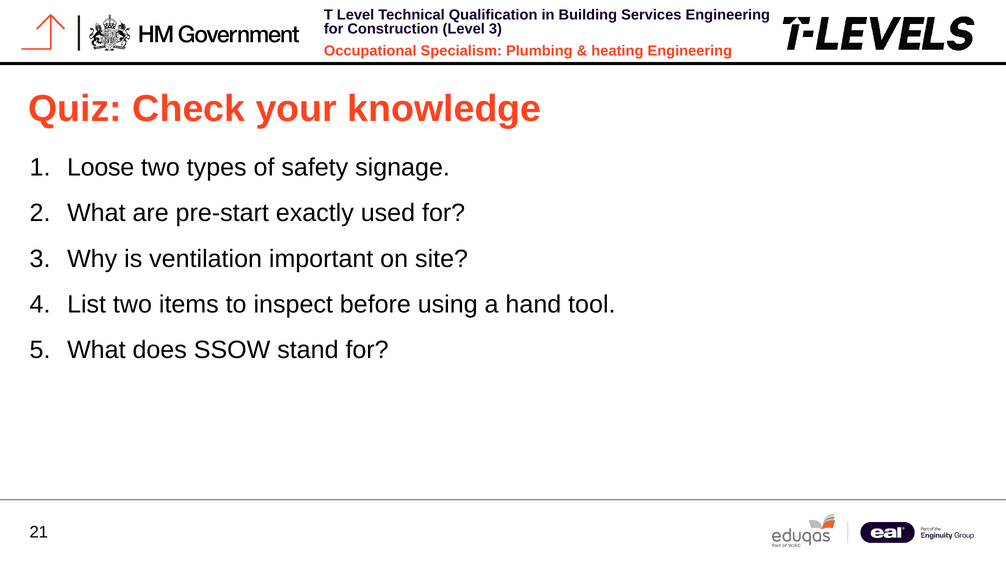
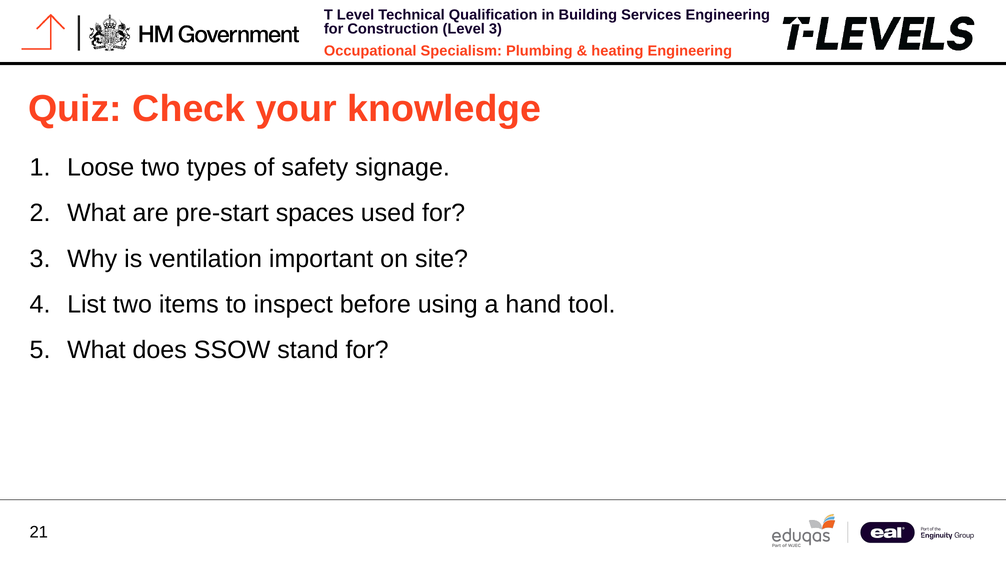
exactly: exactly -> spaces (315, 213)
